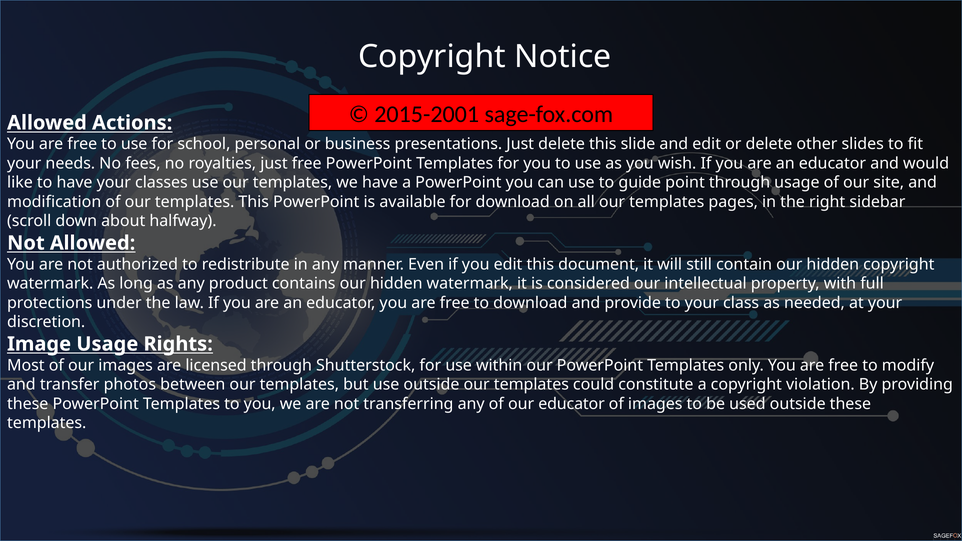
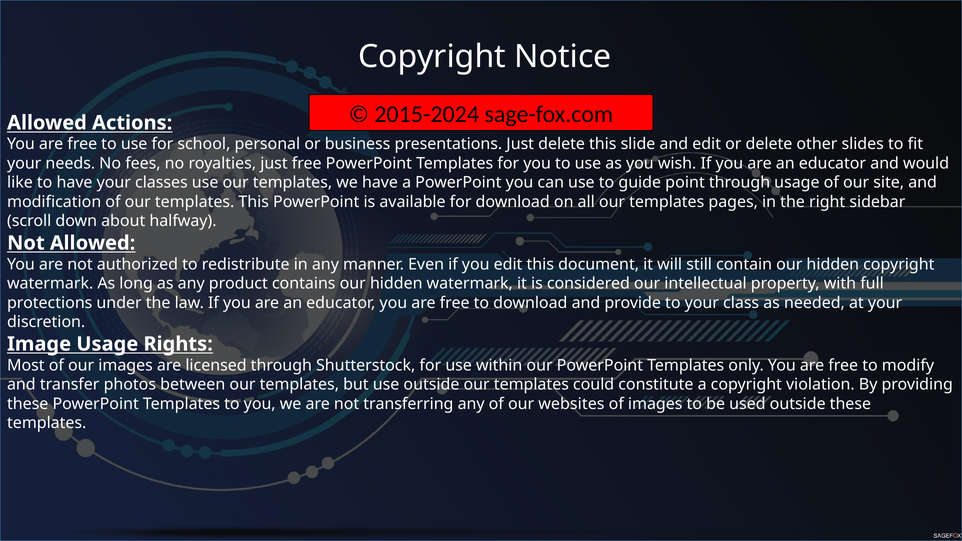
2015-2001: 2015-2001 -> 2015-2024 (427, 114)
our educator: educator -> websites (571, 404)
